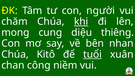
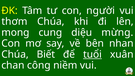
chăm: chăm -> thơm (14, 22)
khi underline: present -> none (81, 22)
thiêng: thiêng -> mừng (117, 32)
Kitô: Kitô -> Biết (46, 54)
